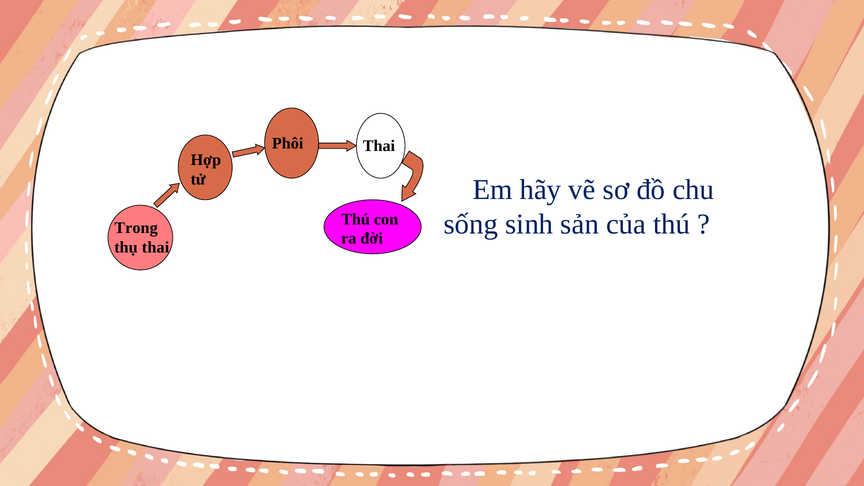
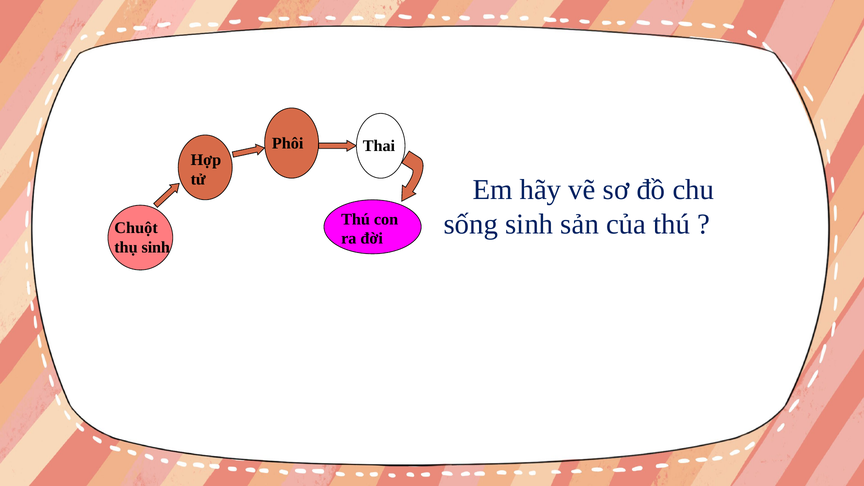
Trong: Trong -> Chuột (136, 228)
thụ thai: thai -> sinh (156, 247)
